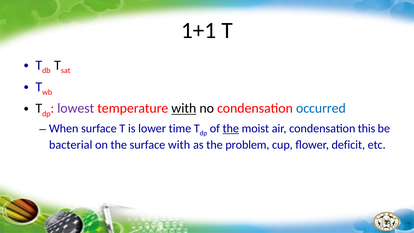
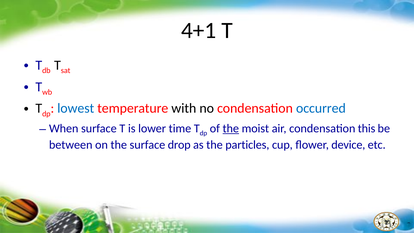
1+1: 1+1 -> 4+1 (199, 30)
lowest colour: purple -> blue (76, 108)
with underline: present -> none (184, 108)
bacterial: bacterial -> between (71, 145)
surface with: with -> drop (179, 145)
problem: problem -> particles (247, 145)
deficit: deficit -> device (348, 145)
